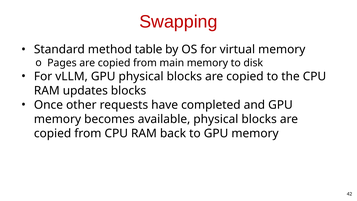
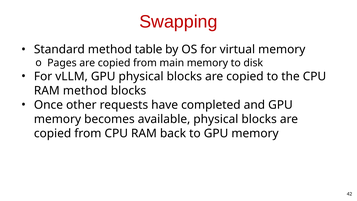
RAM updates: updates -> method (85, 91)
